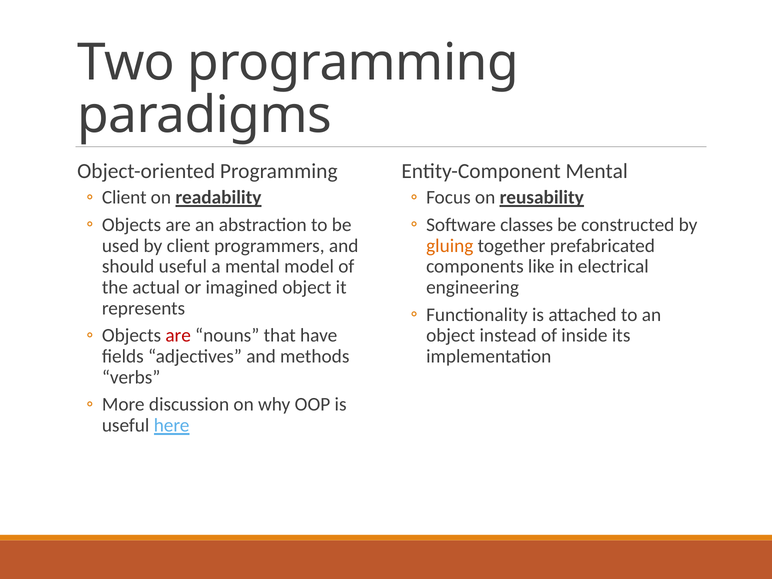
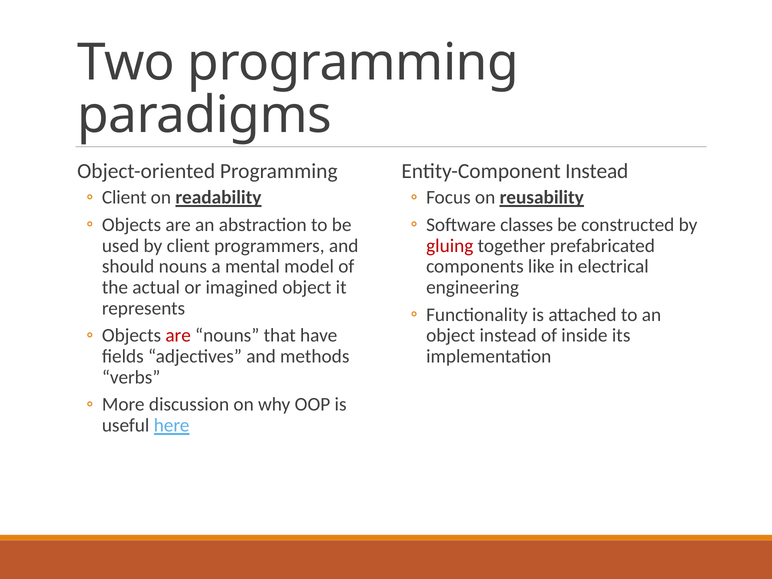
Entity-Component Mental: Mental -> Instead (597, 171)
gluing colour: orange -> red (450, 246)
should useful: useful -> nouns (183, 267)
